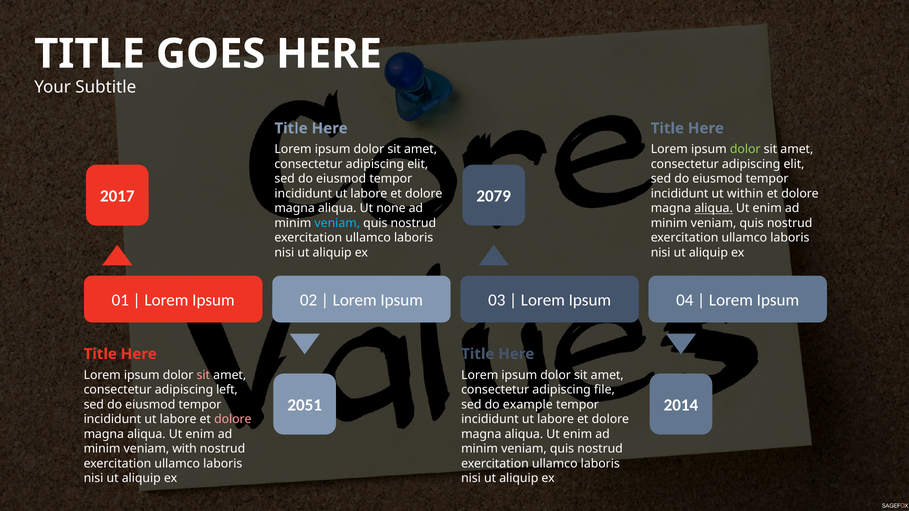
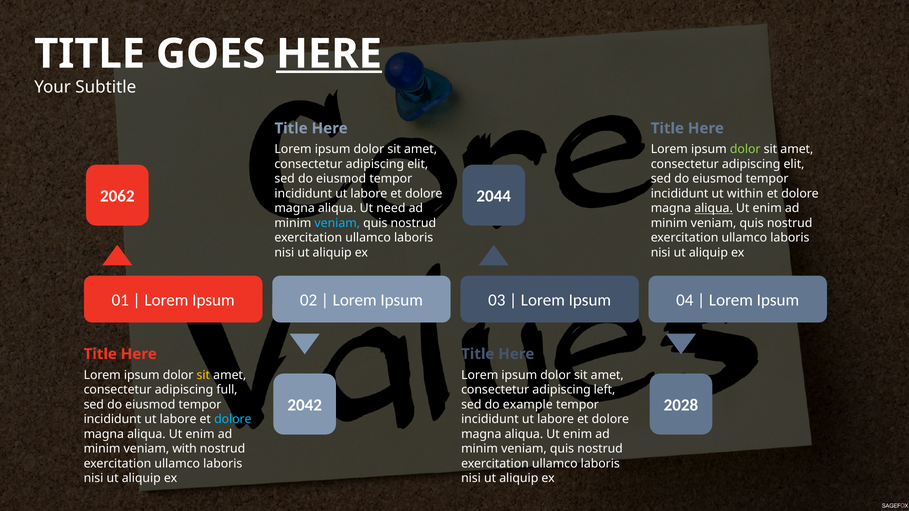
HERE underline: none -> present (329, 54)
2017: 2017 -> 2062 (117, 196)
2079: 2079 -> 2044 (494, 196)
none: none -> need (391, 208)
sit colour: pink -> yellow (203, 375)
left: left -> full (227, 390)
file: file -> left (604, 390)
2051: 2051 -> 2042 (305, 405)
2014: 2014 -> 2028 (681, 405)
dolore colour: pink -> light blue (233, 420)
